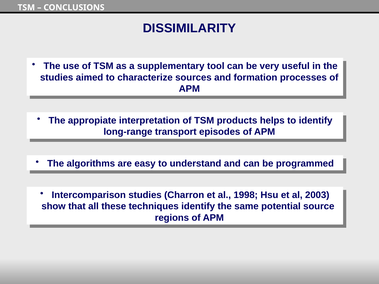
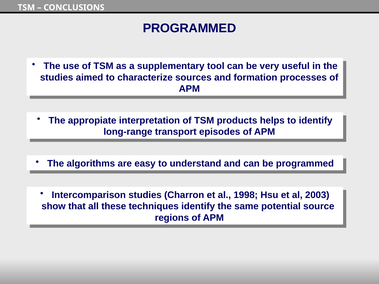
DISSIMILARITY: DISSIMILARITY -> PROGRAMMED (189, 28)
